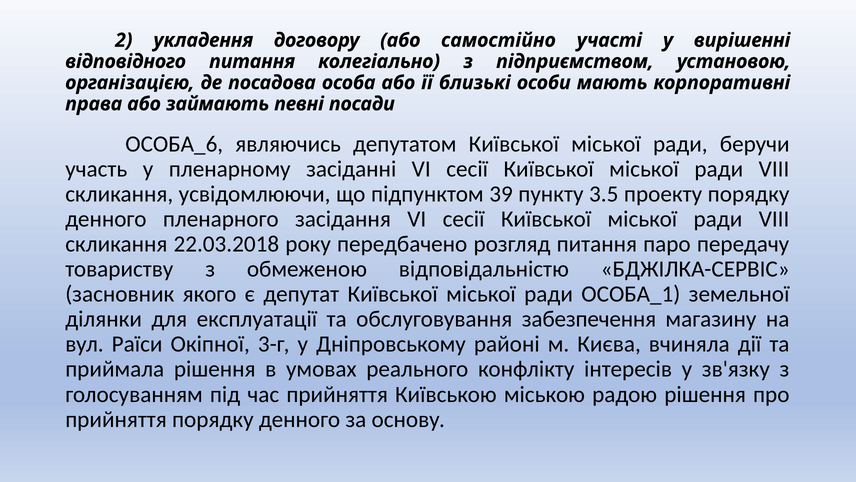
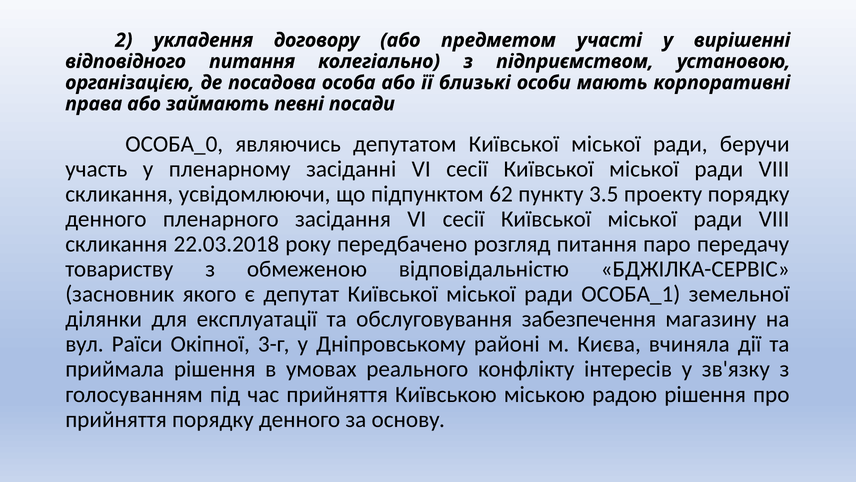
самостійно: самостійно -> предметом (499, 40)
ОСОБА_6: ОСОБА_6 -> ОСОБА_0 (174, 144)
39: 39 -> 62 (501, 194)
